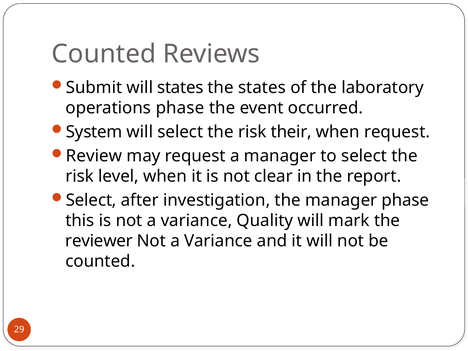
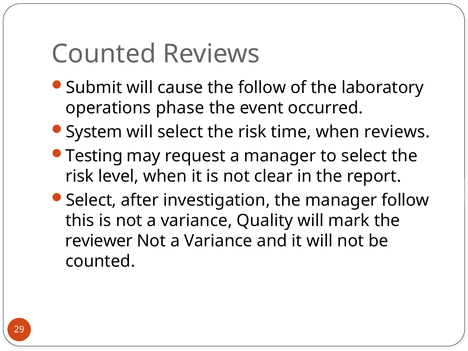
will states: states -> cause (180, 88)
the states: states -> follow (262, 88)
their: their -> time (291, 132)
when request: request -> reviews (397, 132)
Review: Review -> Testing (94, 156)
manager phase: phase -> follow (405, 200)
